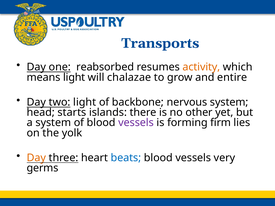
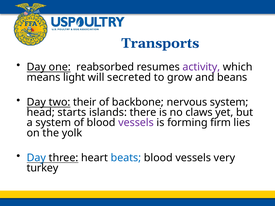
activity colour: orange -> purple (201, 67)
chalazae: chalazae -> secreted (129, 77)
entire: entire -> beans (232, 77)
two light: light -> their (85, 102)
other: other -> claws (199, 113)
Day colour: orange -> blue (36, 158)
germs: germs -> turkey (43, 168)
